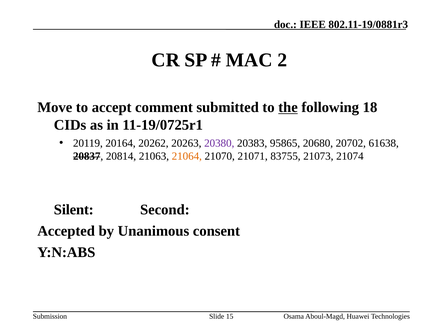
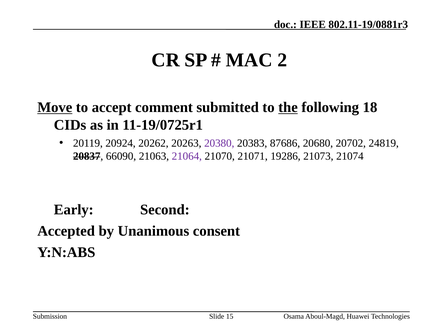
Move underline: none -> present (55, 107)
20164: 20164 -> 20924 (121, 143)
95865: 95865 -> 87686 (285, 143)
61638: 61638 -> 24819 (384, 143)
20814: 20814 -> 66090 (121, 156)
21064 colour: orange -> purple (187, 156)
83755: 83755 -> 19286 (285, 156)
Silent: Silent -> Early (74, 209)
